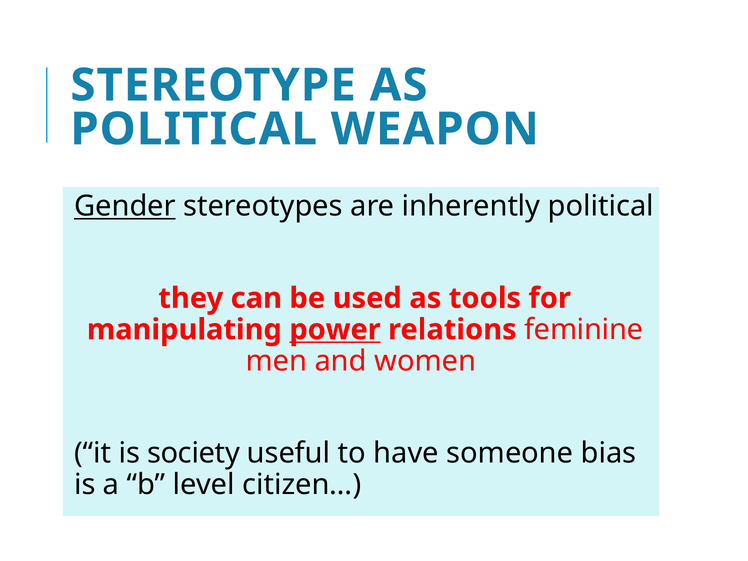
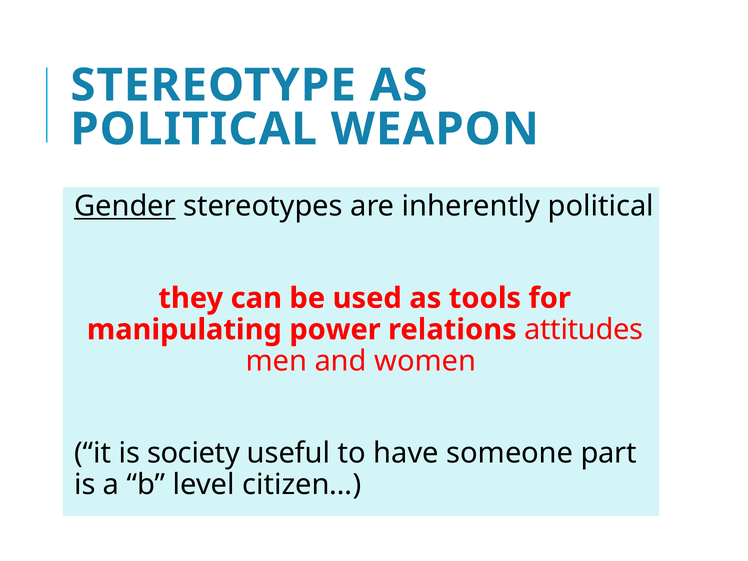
power underline: present -> none (335, 330)
feminine: feminine -> attitudes (584, 330)
bias: bias -> part (609, 453)
